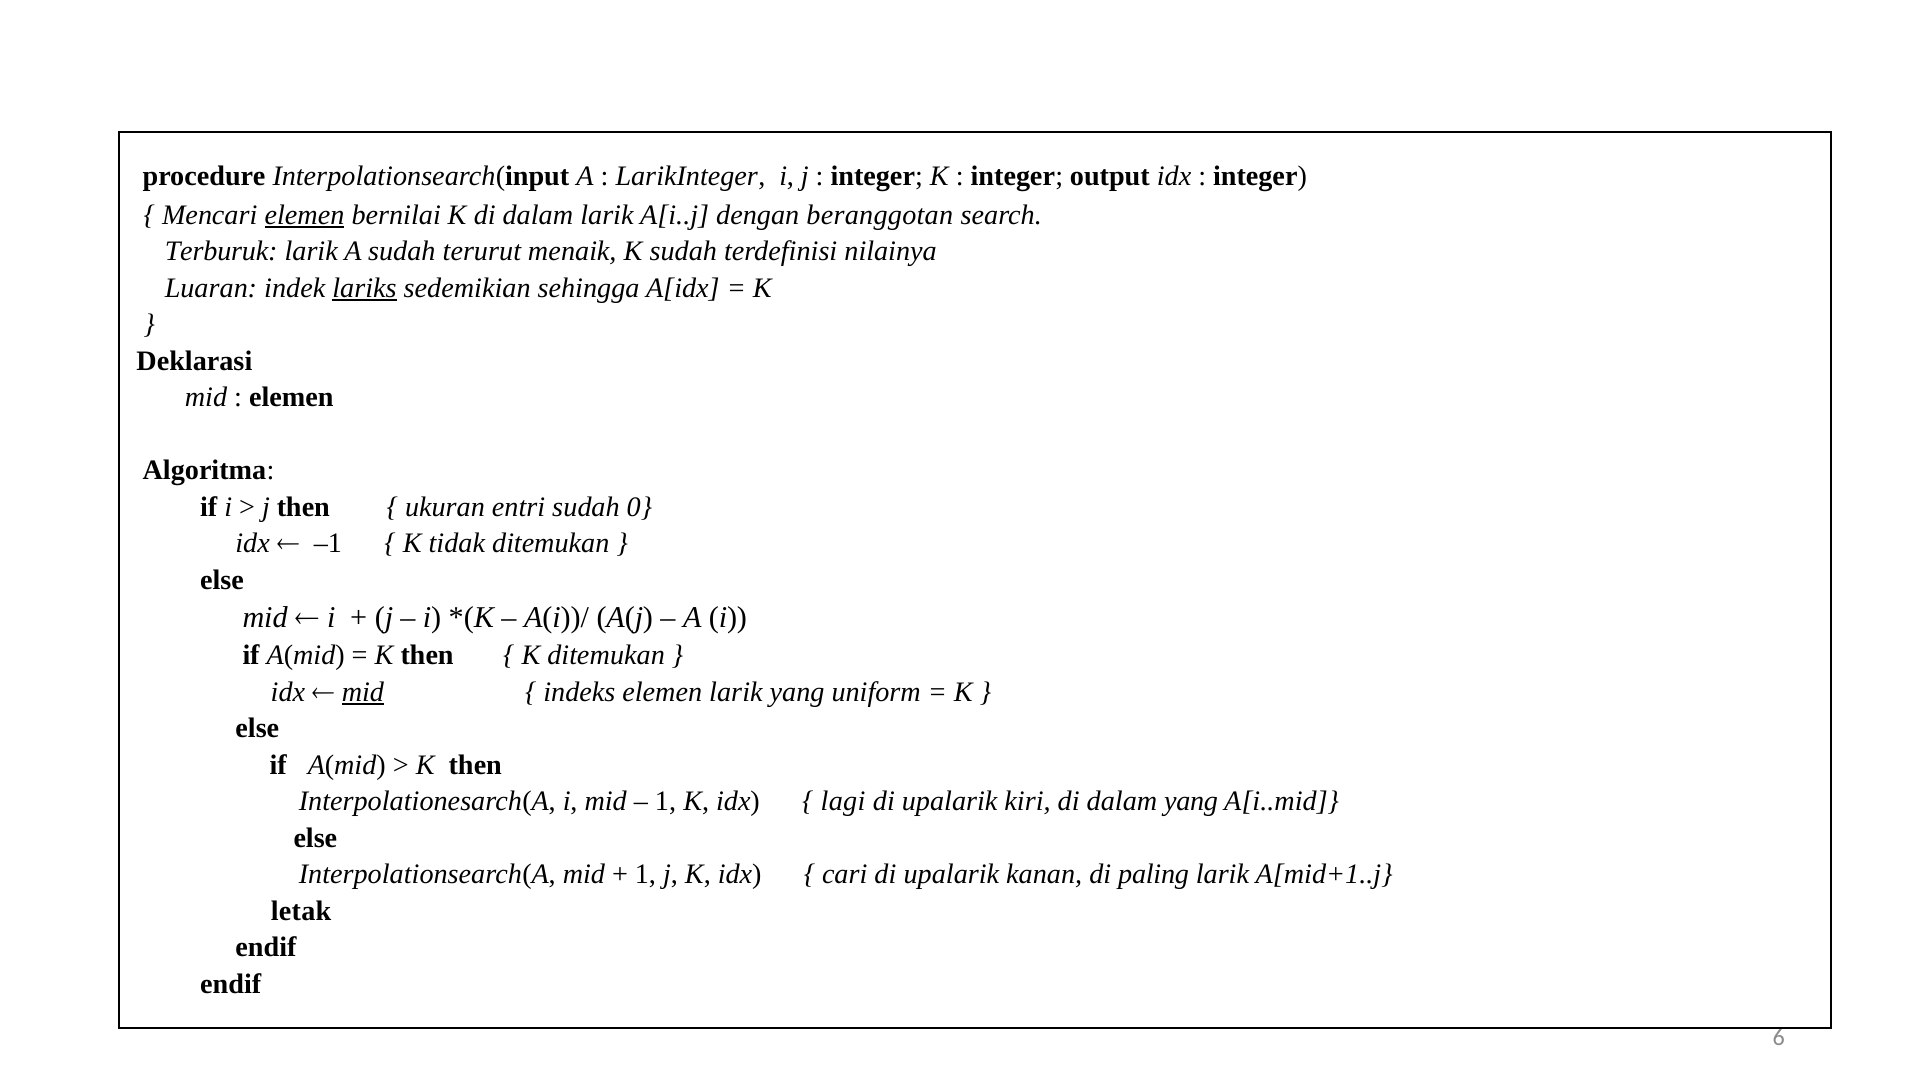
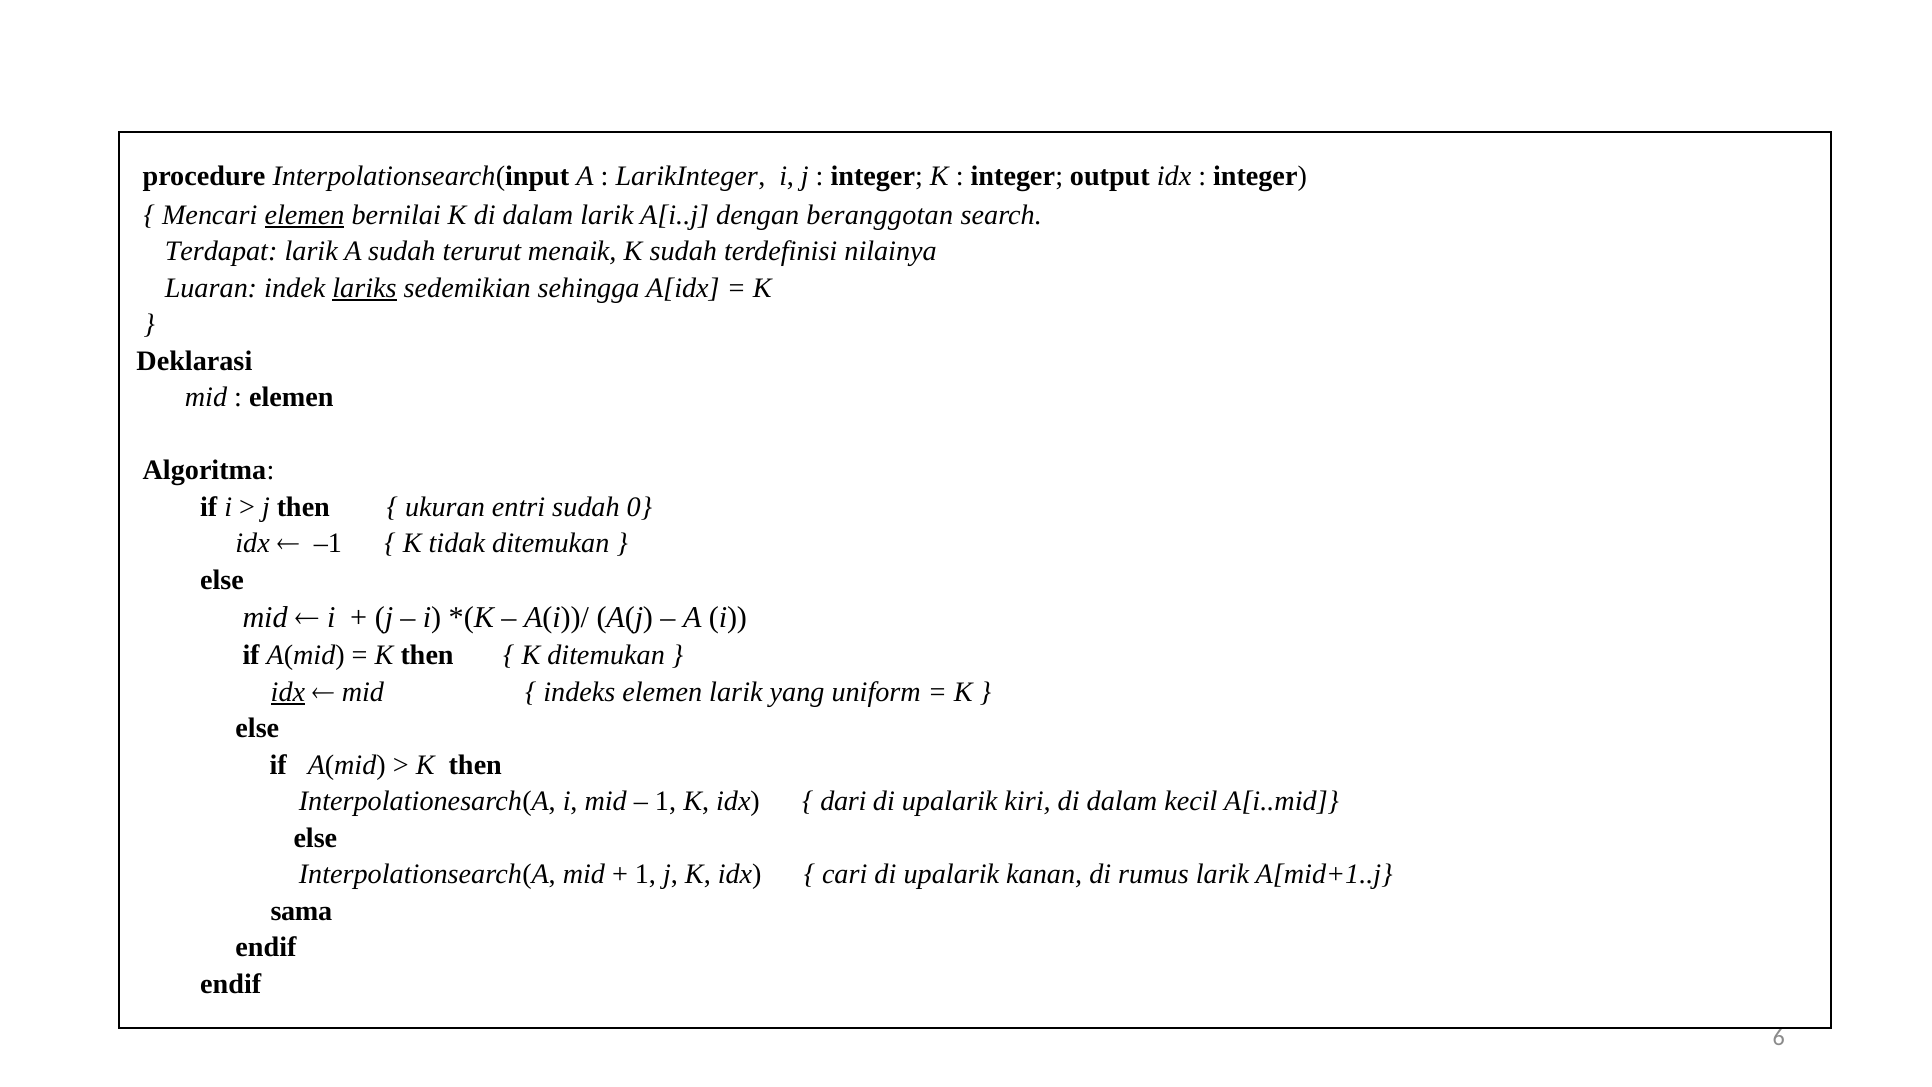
Terburuk: Terburuk -> Terdapat (221, 251)
idx underline: none -> present (288, 692)
mid underline: present -> none (363, 692)
lagi: lagi -> dari (843, 801)
dalam yang: yang -> kecil (1191, 801)
paling: paling -> rumus (1153, 874)
letak: letak -> sama (301, 911)
